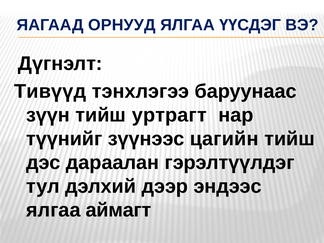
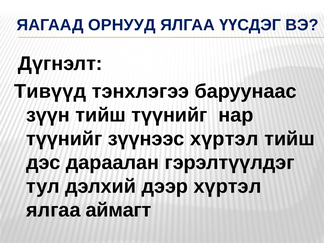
тийш уртрагт: уртрагт -> түүнийг (169, 115)
зүүнээс цагийн: цагийн -> хүртэл (224, 139)
дээр эндээс: эндээс -> хүртэл (227, 186)
